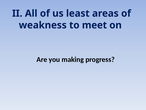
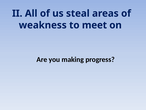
least: least -> steal (78, 13)
